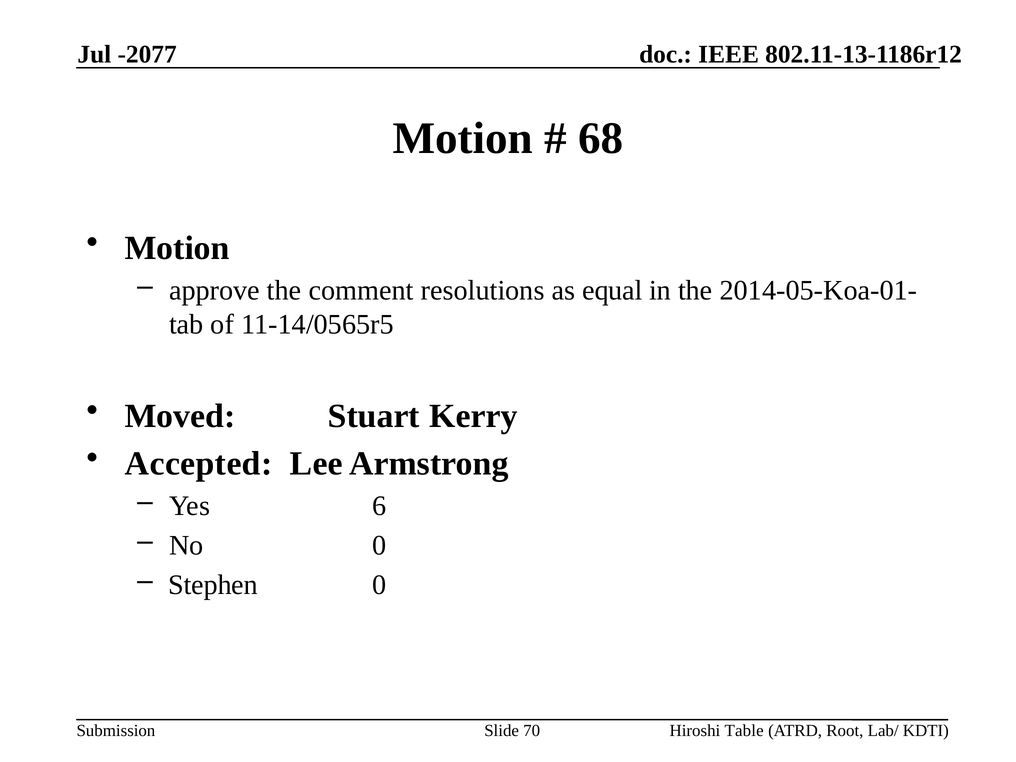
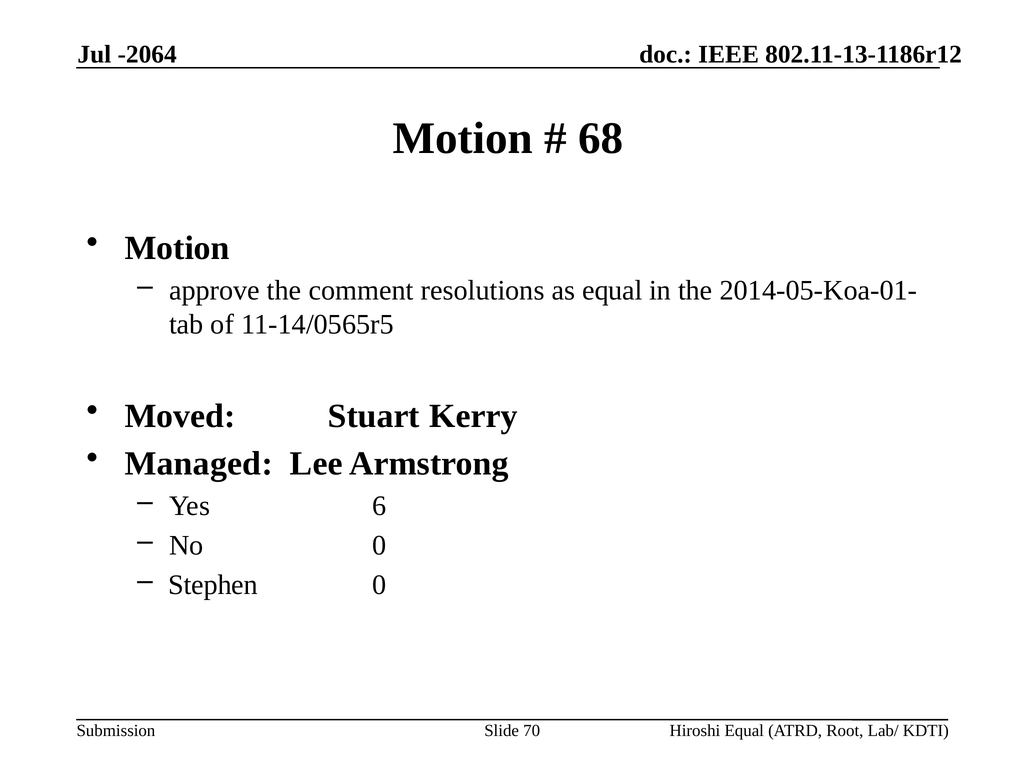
-2077: -2077 -> -2064 (147, 54)
Accepted: Accepted -> Managed (199, 464)
Hiroshi Table: Table -> Equal (744, 731)
